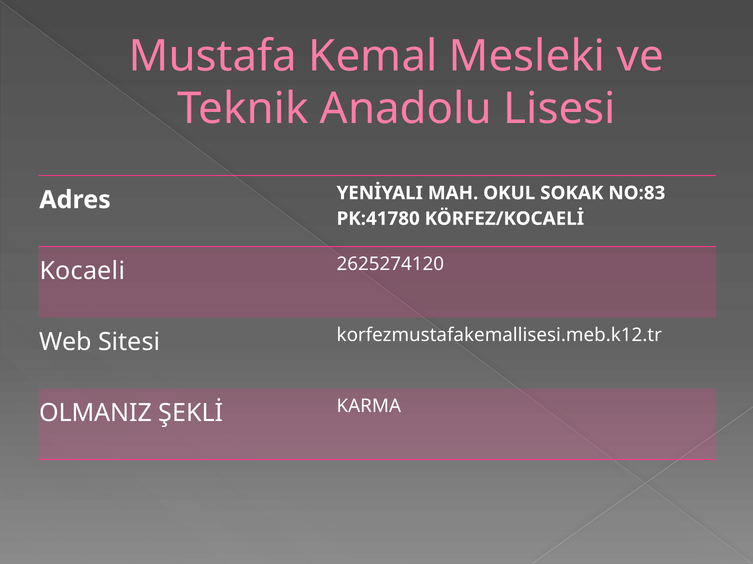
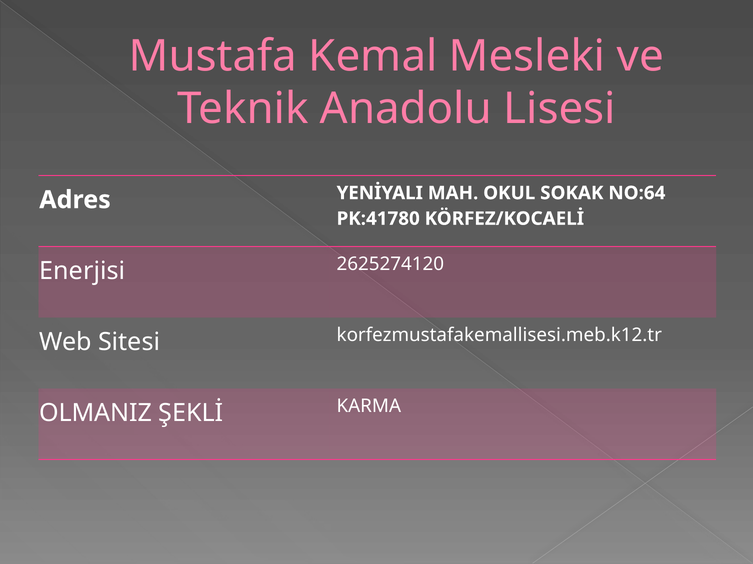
NO:83: NO:83 -> NO:64 (637, 193)
Kocaeli: Kocaeli -> Enerjisi (82, 271)
